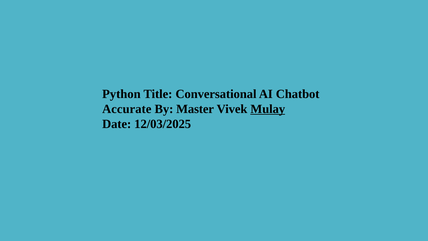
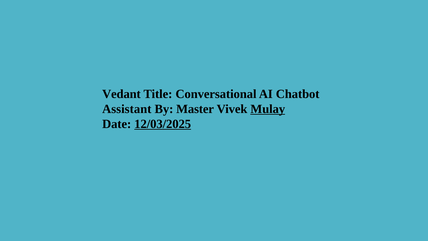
Python: Python -> Vedant (121, 94)
Accurate: Accurate -> Assistant (127, 109)
12/03/2025 underline: none -> present (163, 124)
